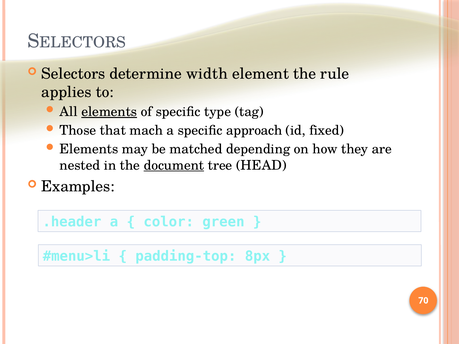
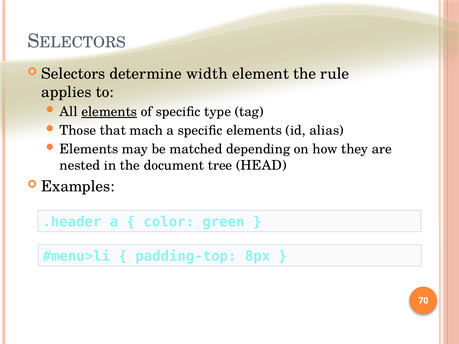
specific approach: approach -> elements (254, 131)
fixed: fixed -> alias (327, 131)
document underline: present -> none (174, 165)
